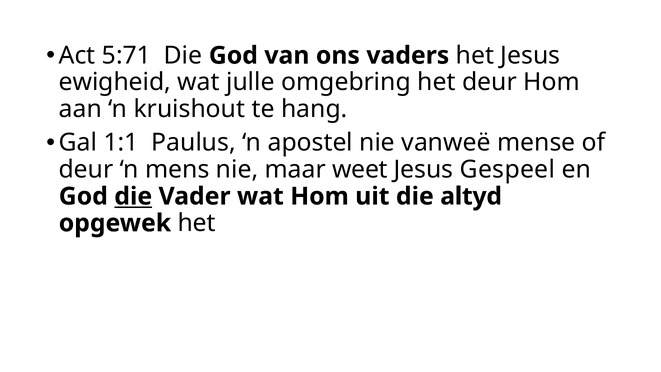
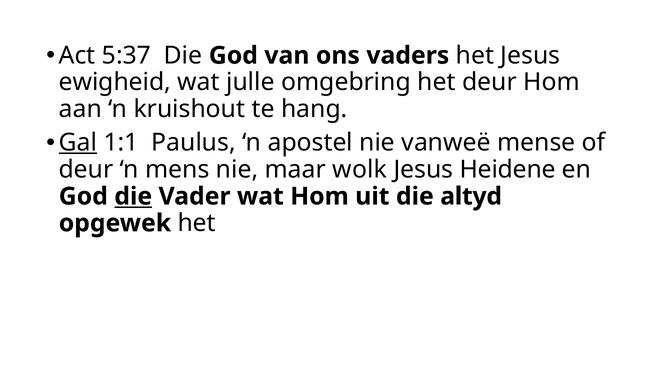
5:71: 5:71 -> 5:37 (126, 55)
Gal underline: none -> present (78, 143)
weet: weet -> wolk (360, 169)
Gespeel: Gespeel -> Heidene (508, 169)
